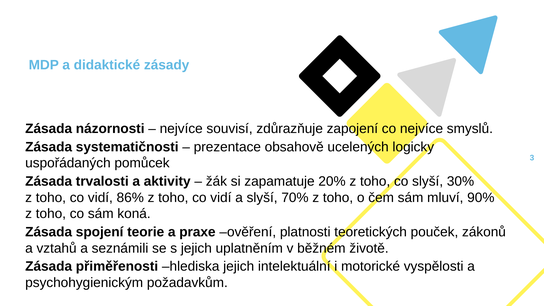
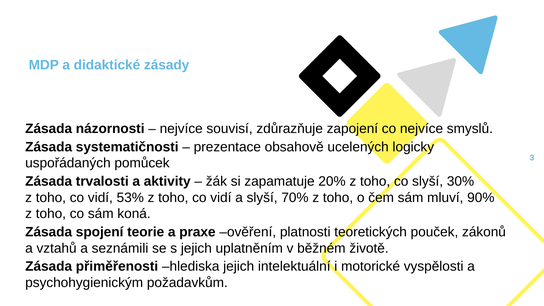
86%: 86% -> 53% (130, 198)
